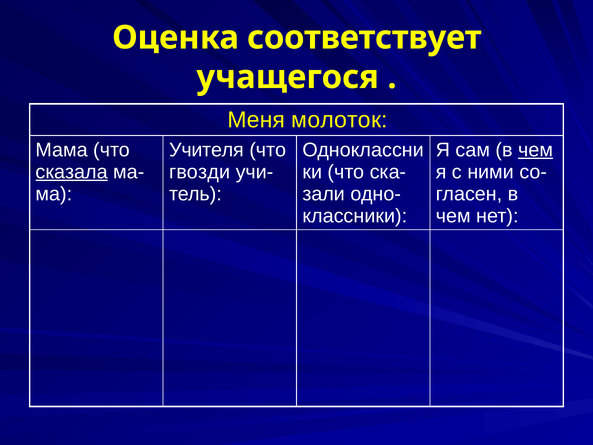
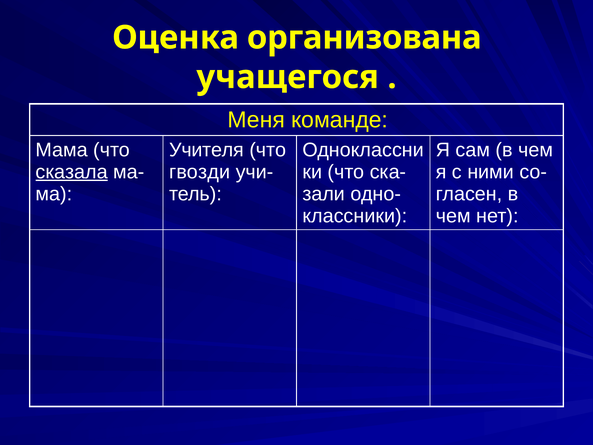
соответствует: соответствует -> организована (364, 38)
молоток: молоток -> команде (340, 120)
чем underline: present -> none (536, 150)
